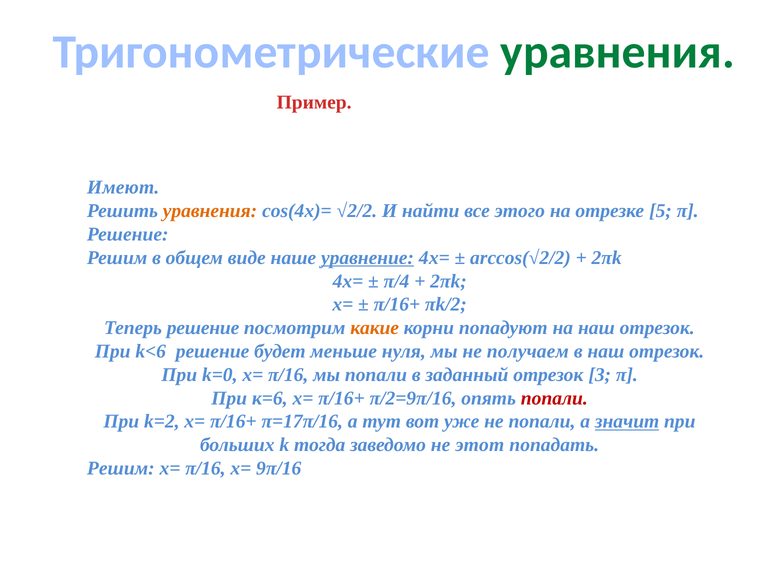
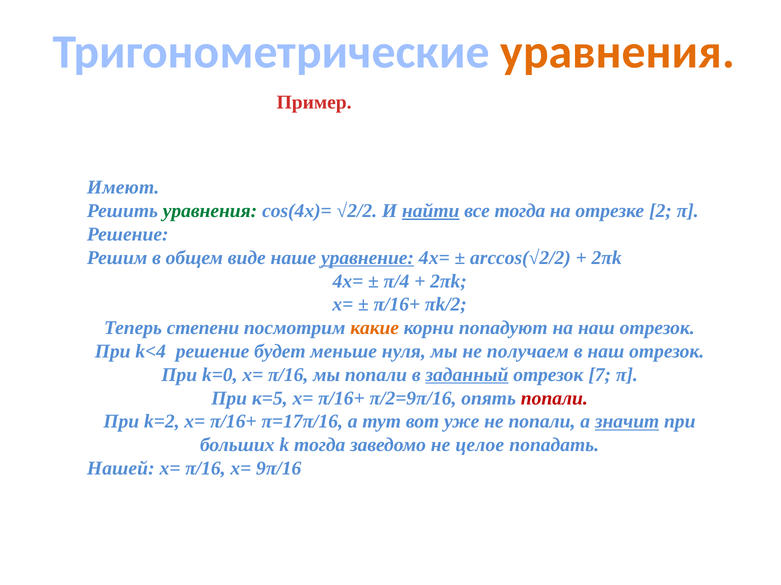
уравнения colour: green -> orange (618, 52)
уравнения colour: orange -> green (210, 211)
найти underline: none -> present (431, 211)
все этого: этого -> тогда (520, 211)
5: 5 -> 2 (661, 211)
Теперь решение: решение -> степени (203, 328)
k<6: k<6 -> k<4 (151, 352)
заданный underline: none -> present (467, 375)
3: 3 -> 7 (600, 375)
к=6: к=6 -> к=5 (270, 399)
этот: этот -> целое (480, 445)
Решим: Решим -> Нашей (121, 469)
